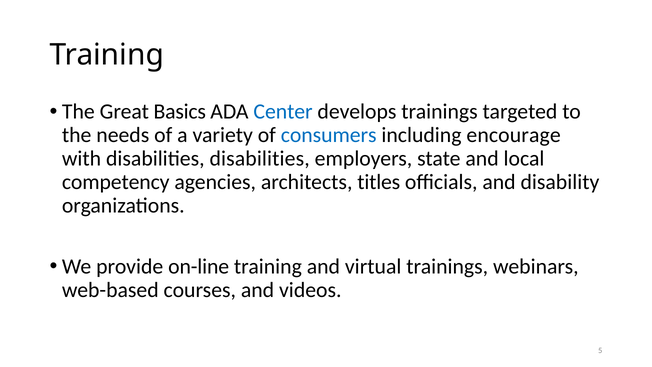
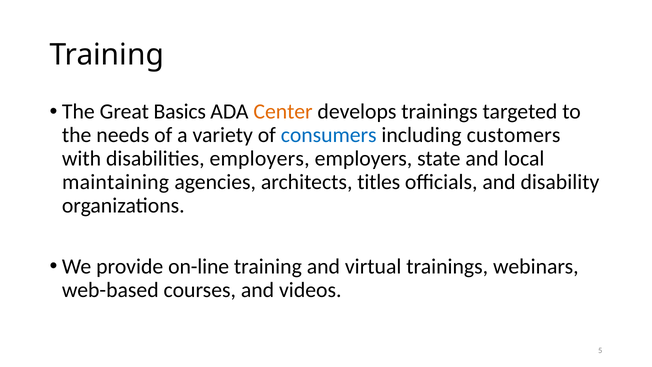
Center colour: blue -> orange (283, 112)
encourage: encourage -> customers (514, 135)
disabilities disabilities: disabilities -> employers (260, 159)
competency: competency -> maintaining (116, 182)
